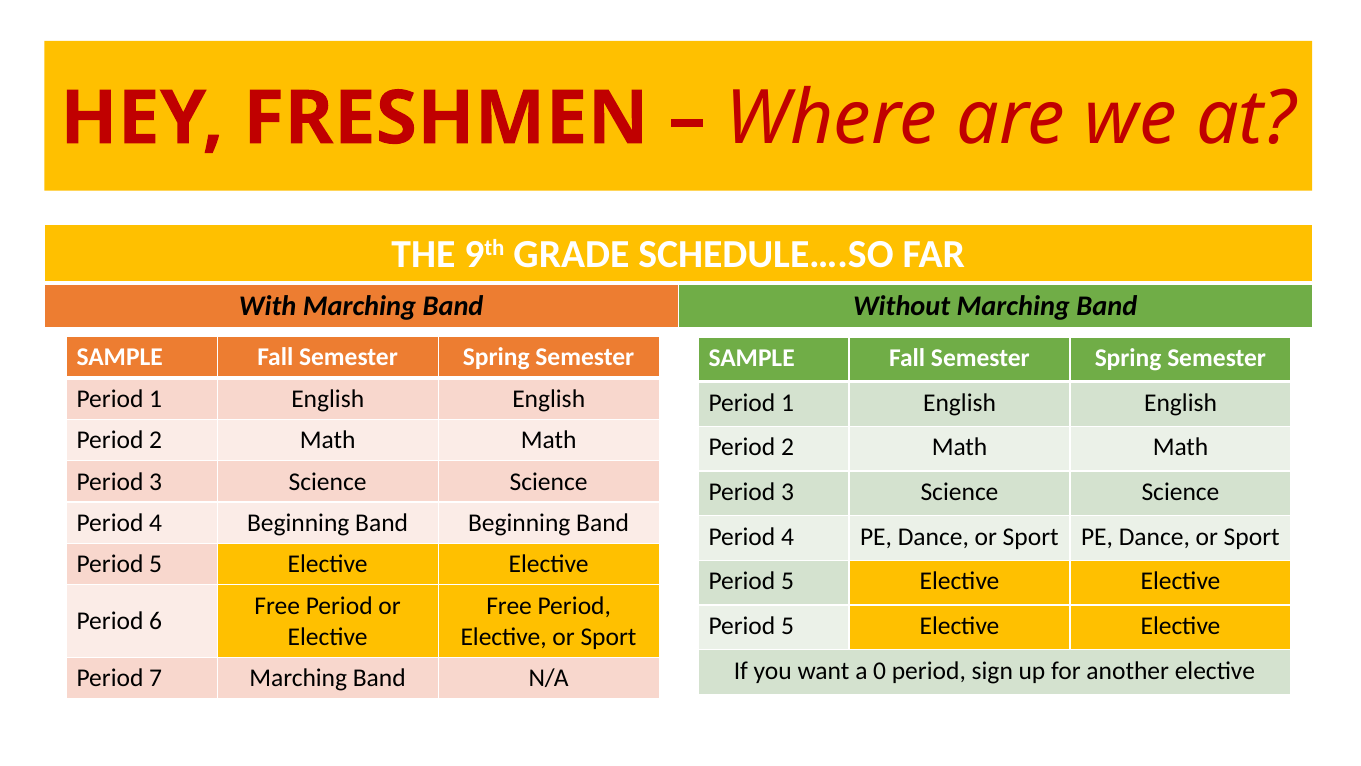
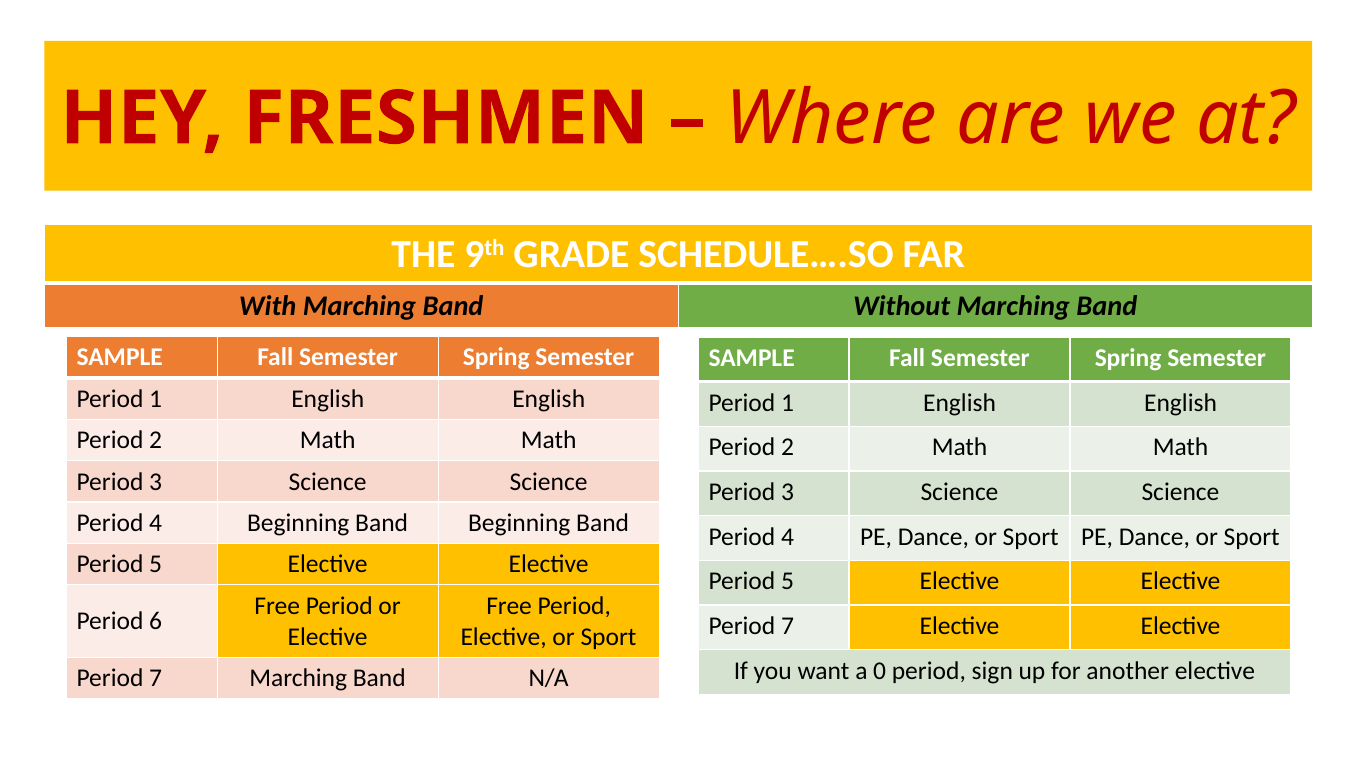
5: 5 -> 7 (788, 626)
